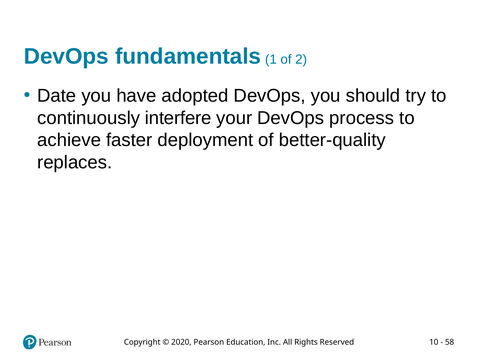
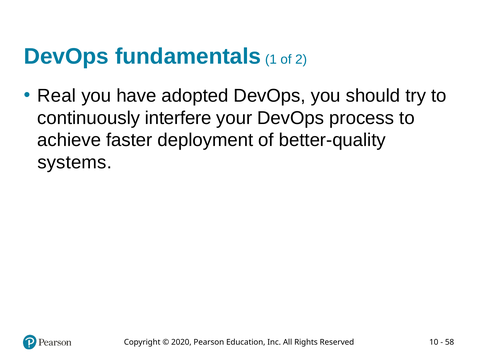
Date: Date -> Real (57, 96)
replaces: replaces -> systems (75, 163)
